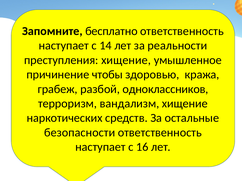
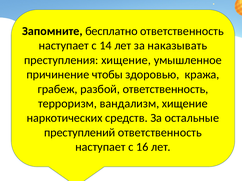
реальности: реальности -> наказывать (177, 46)
разбой одноклассников: одноклассников -> ответственность (165, 89)
безопасности: безопасности -> преступлений (80, 133)
